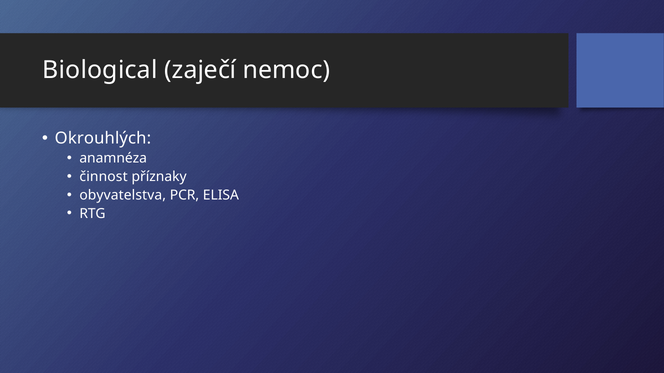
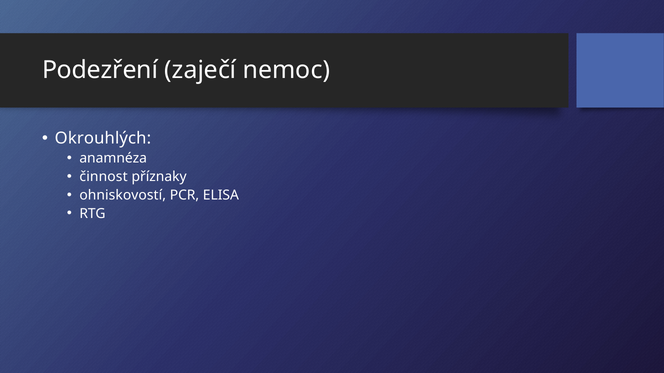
Biological: Biological -> Podezření (100, 70)
obyvatelstva: obyvatelstva -> ohniskovostí (123, 195)
